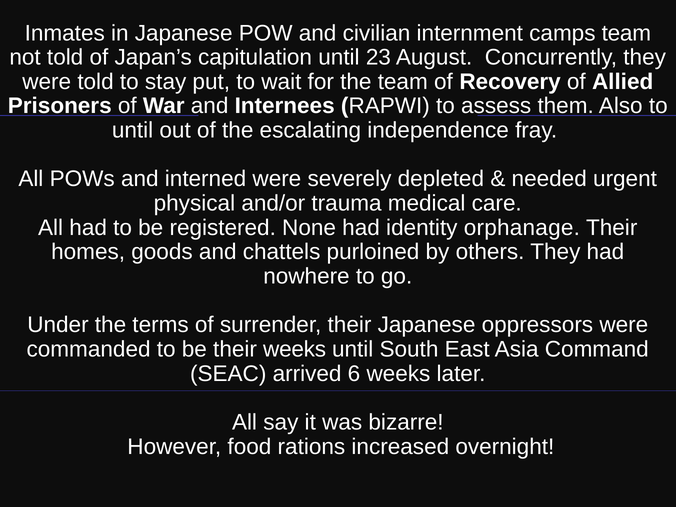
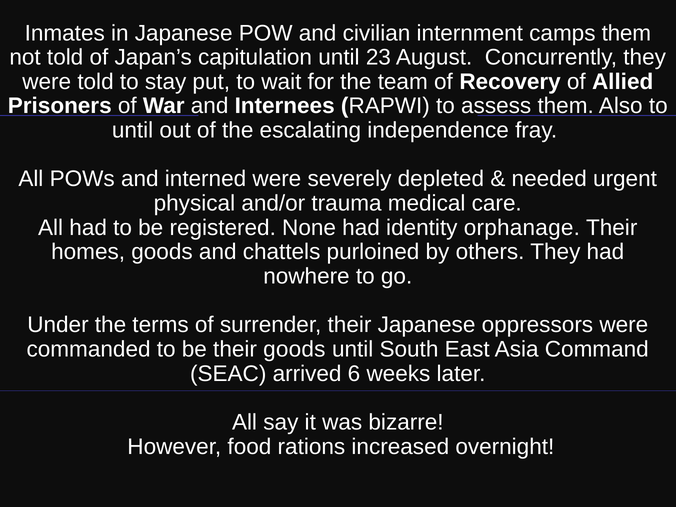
camps team: team -> them (626, 33)
their weeks: weeks -> goods (294, 349)
